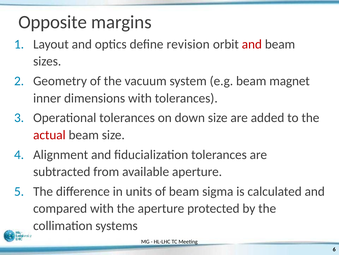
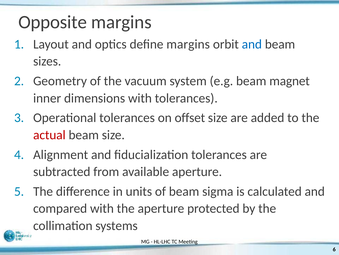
define revision: revision -> margins (188, 44)
and colour: red -> blue (252, 44)
down: down -> offset (190, 118)
